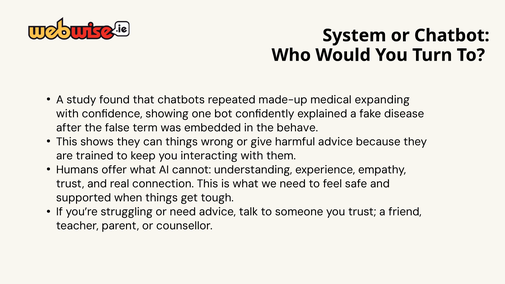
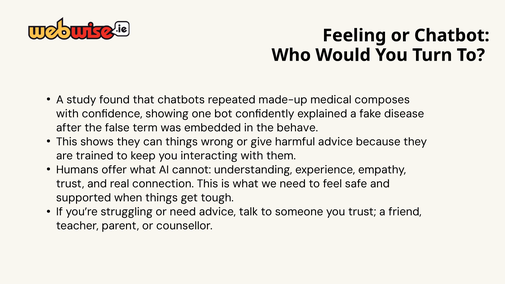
System: System -> Feeling (354, 35)
expanding: expanding -> composes (382, 100)
